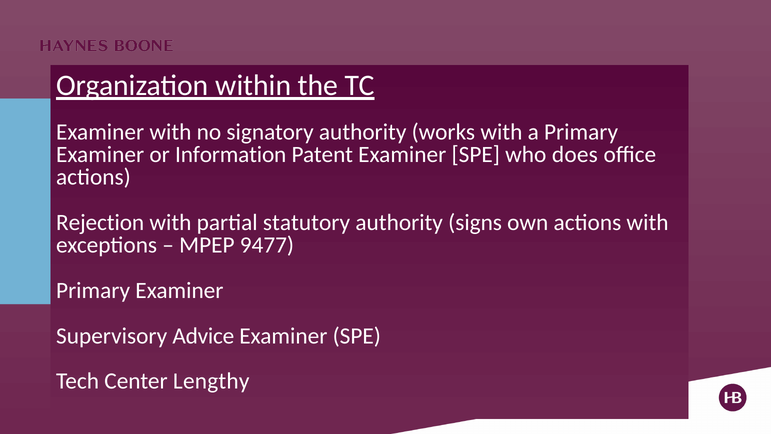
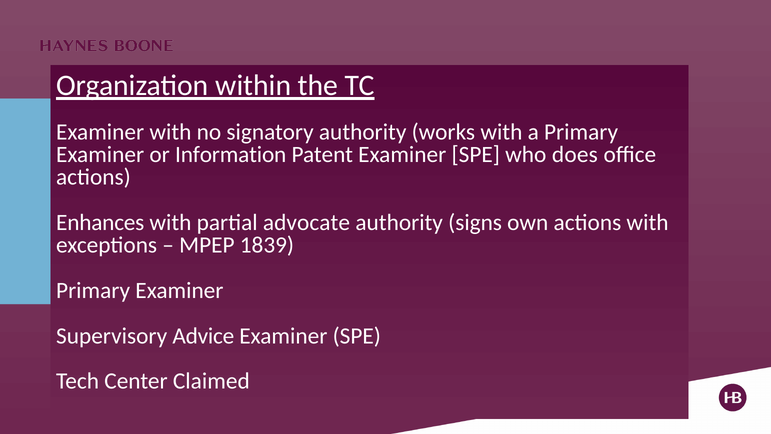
Rejection: Rejection -> Enhances (100, 222)
statutory: statutory -> advocate (306, 222)
9477: 9477 -> 1839 (267, 245)
Lengthy: Lengthy -> Claimed (211, 381)
